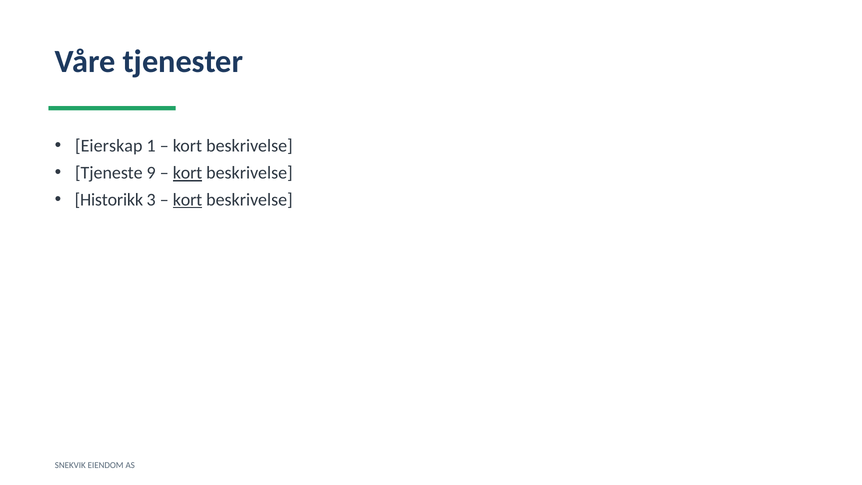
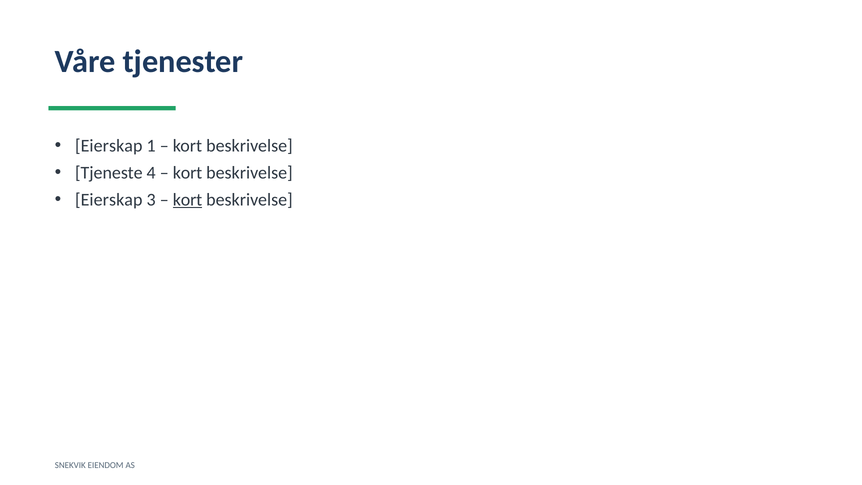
9: 9 -> 4 (151, 173)
kort underline: present -> none (188, 173)
Historikk: Historikk -> Eierskap (109, 200)
